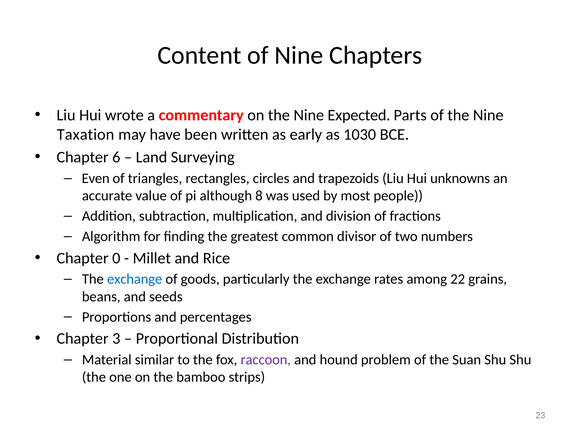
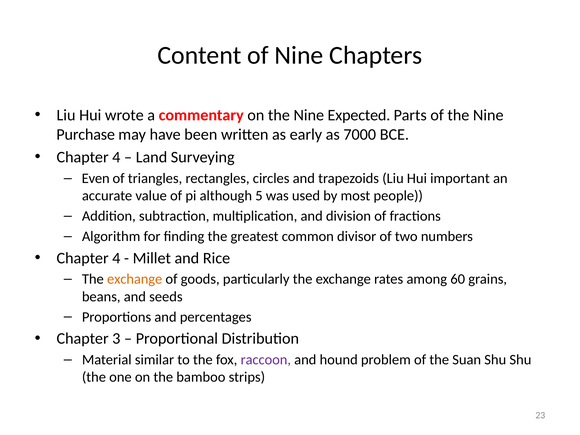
Taxation: Taxation -> Purchase (86, 135)
1030: 1030 -> 7000 (360, 135)
6: 6 -> 4 (116, 157)
unknowns: unknowns -> important (460, 178)
8: 8 -> 5 (259, 196)
0: 0 -> 4 (116, 258)
exchange colour: blue -> orange (135, 279)
22: 22 -> 60 (458, 279)
